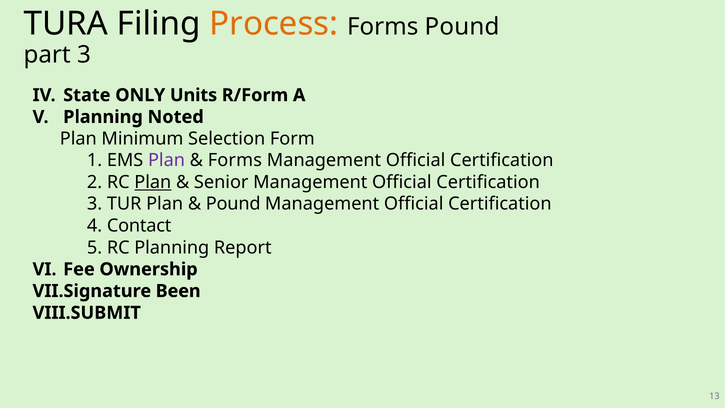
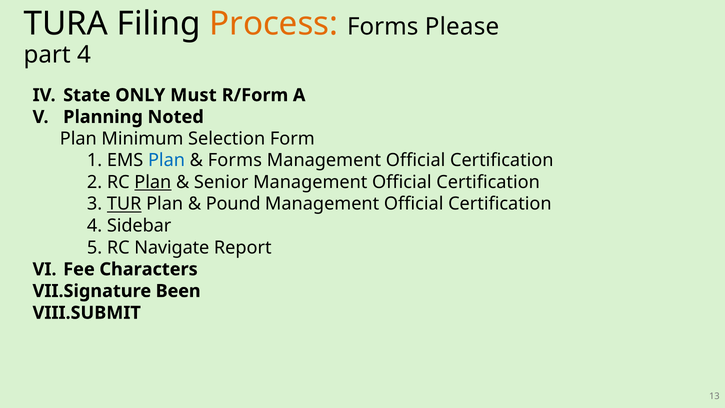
Forms Pound: Pound -> Please (462, 27)
part 3: 3 -> 4 (84, 55)
Units: Units -> Must (193, 95)
Plan colour: purple -> blue (167, 160)
TUR underline: none -> present (124, 204)
Contact: Contact -> Sidebar (139, 226)
RC Planning: Planning -> Navigate (172, 247)
Ownership: Ownership -> Characters (149, 269)
